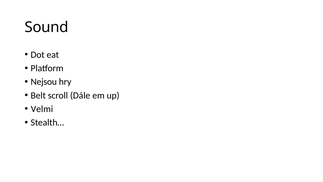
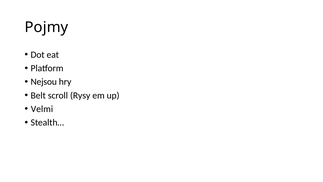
Sound: Sound -> Pojmy (46, 27)
Dále: Dále -> Rysy (80, 95)
